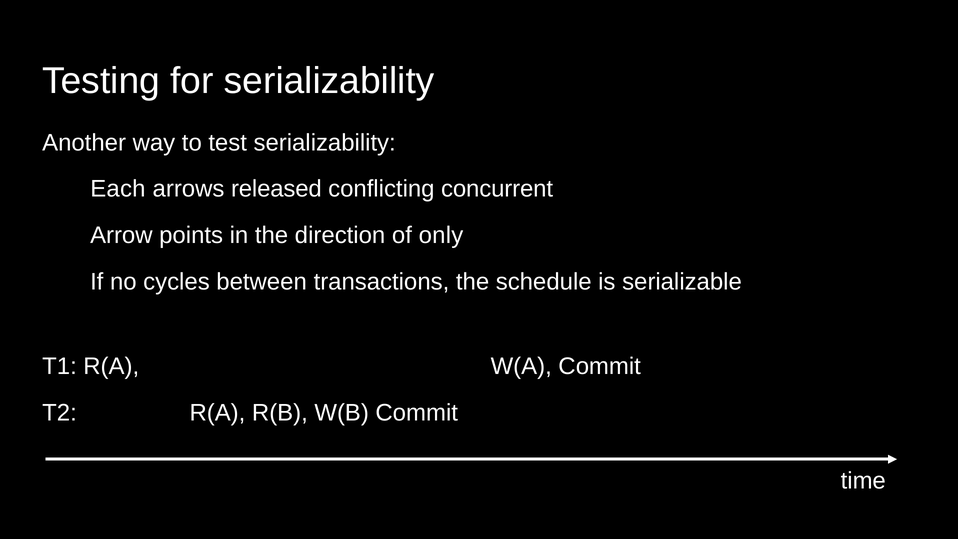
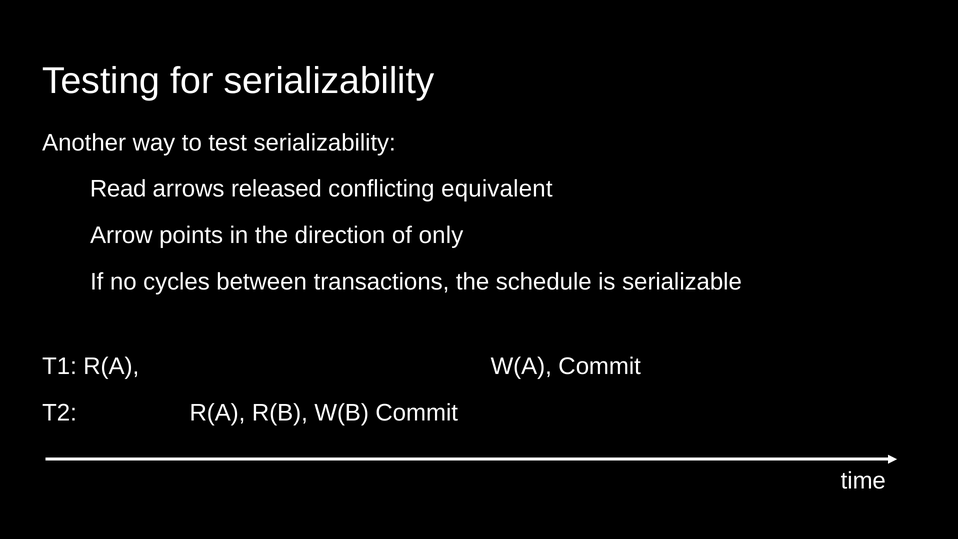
Each: Each -> Read (118, 189)
concurrent: concurrent -> equivalent (497, 189)
